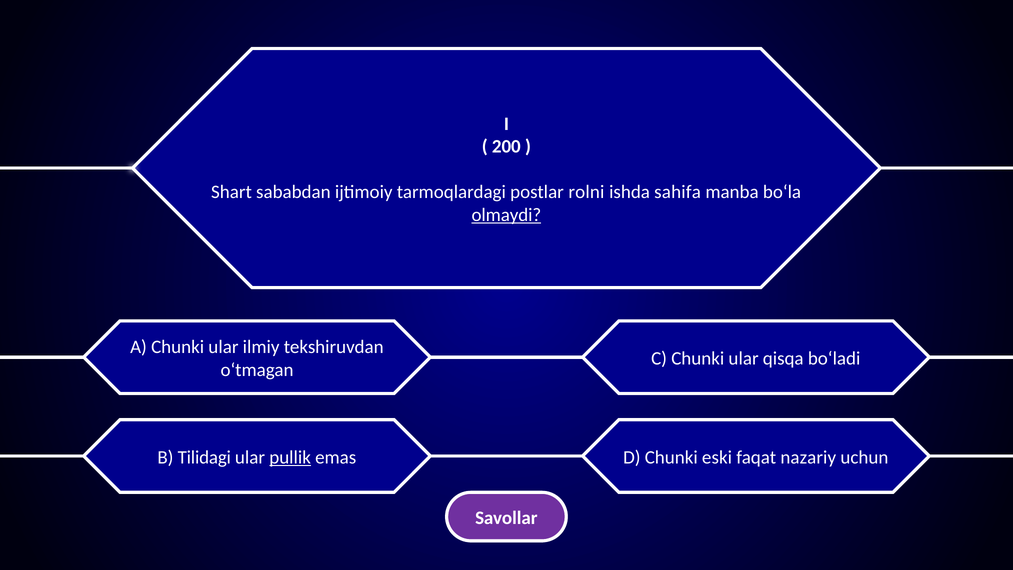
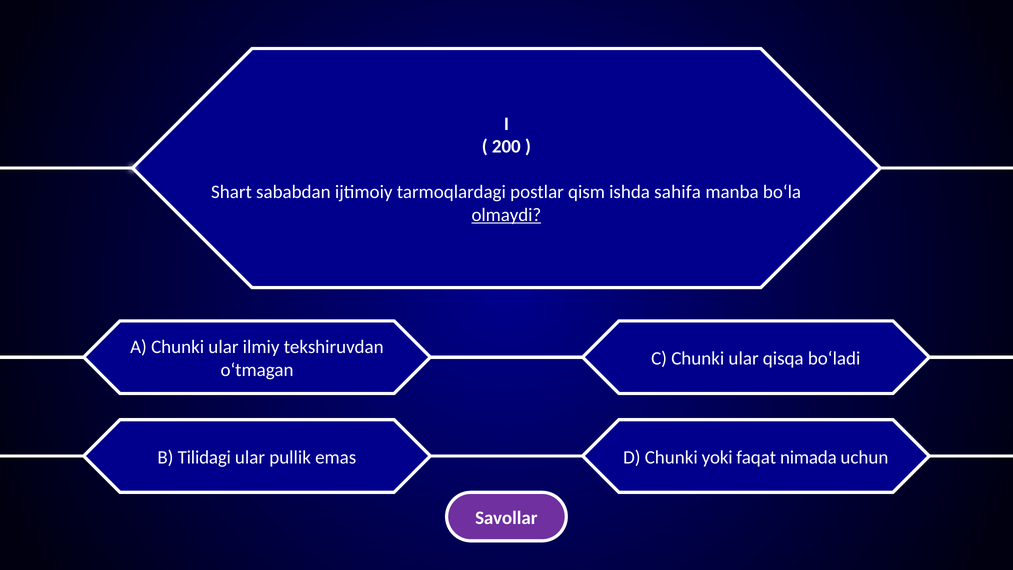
rolni: rolni -> qism (587, 192)
pullik underline: present -> none (290, 457)
eski: eski -> yoki (717, 457)
nazariy: nazariy -> nimada (808, 457)
